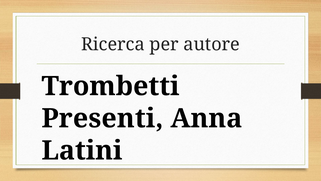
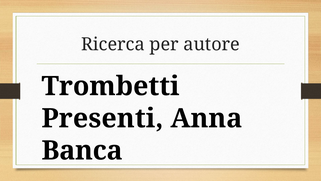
Latini: Latini -> Banca (82, 150)
